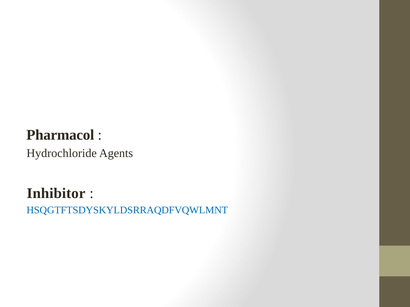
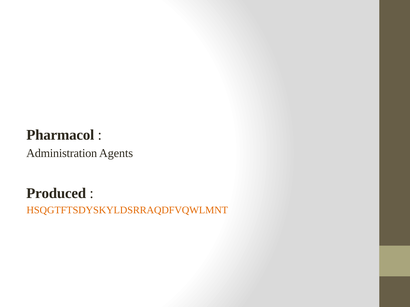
Hydrochloride: Hydrochloride -> Administration (62, 154)
Inhibitor: Inhibitor -> Produced (56, 194)
HSQGTFTSDYSKYLDSRRAQDFVQWLMNT colour: blue -> orange (127, 210)
